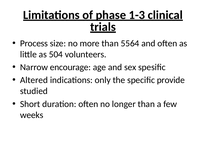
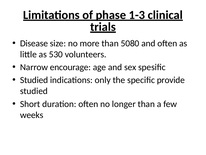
Process: Process -> Disease (34, 43)
5564: 5564 -> 5080 (130, 43)
504: 504 -> 530 (56, 54)
Altered: Altered -> Studied (34, 80)
